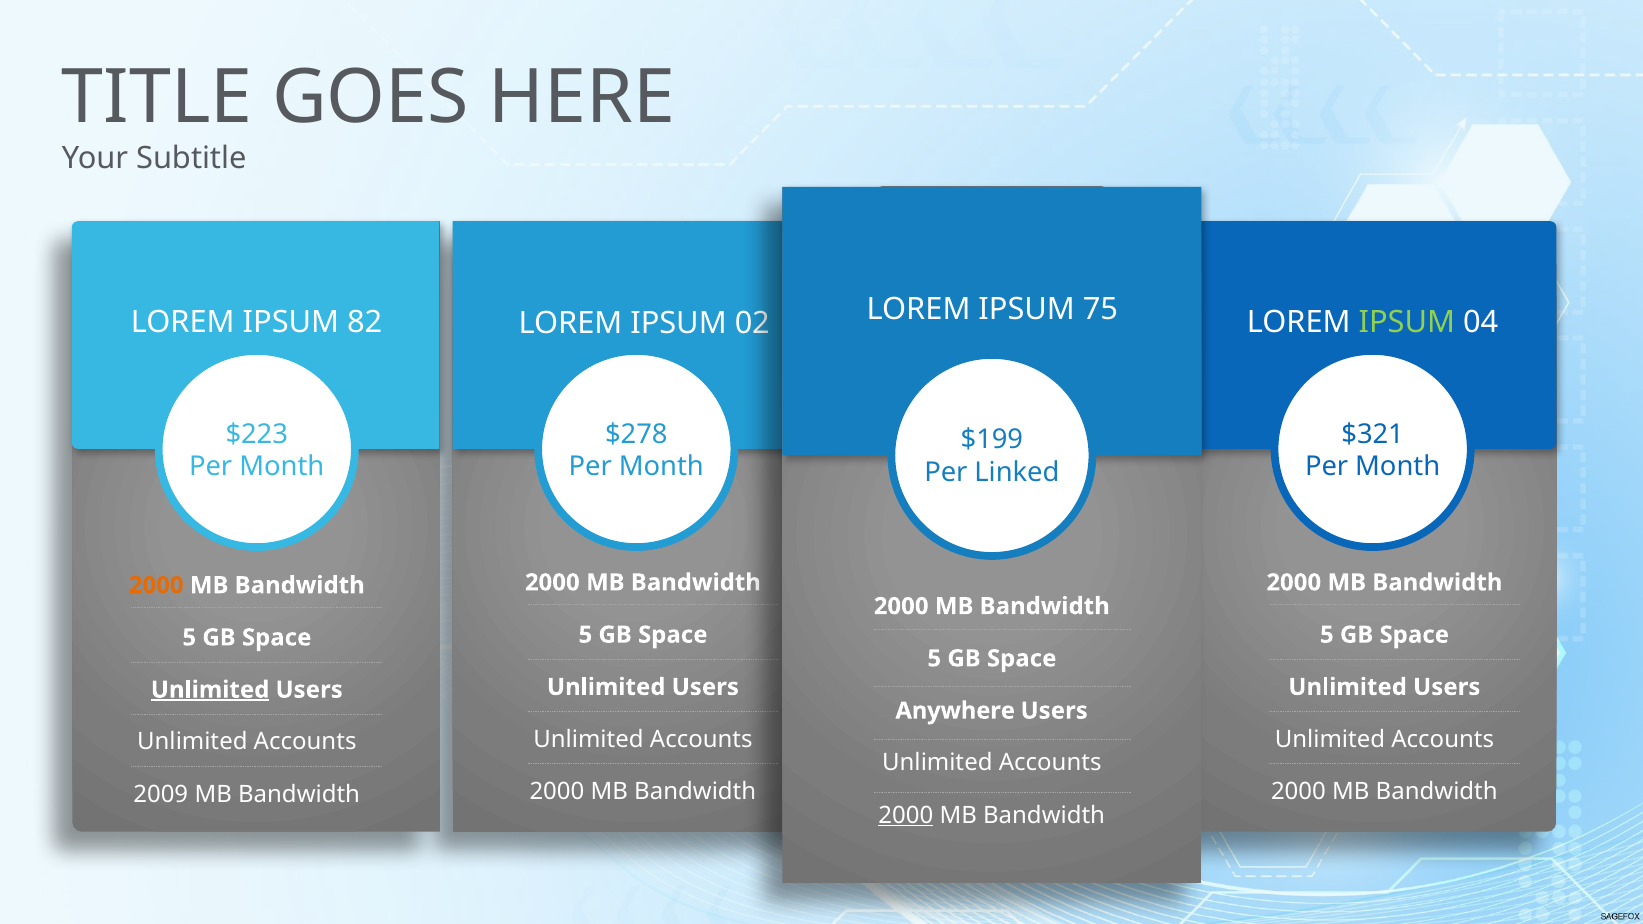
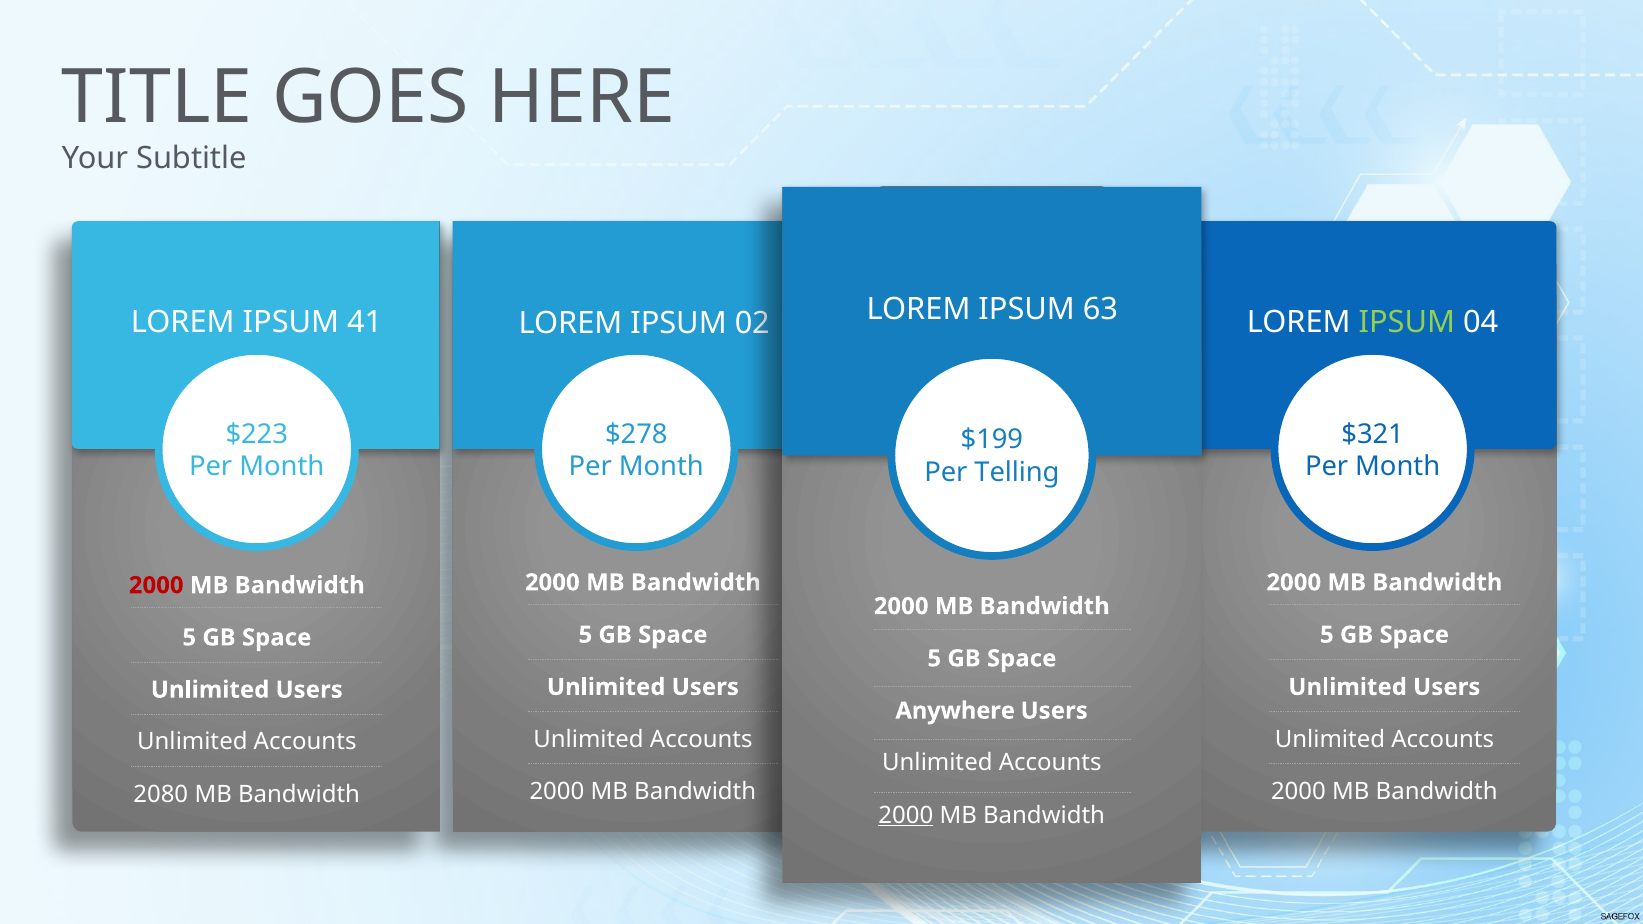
75: 75 -> 63 (1100, 309)
82: 82 -> 41 (365, 323)
Linked: Linked -> Telling (1017, 473)
2000 colour: orange -> red (156, 585)
Unlimited underline: present -> none (210, 690)
2009: 2009 -> 2080 (161, 794)
